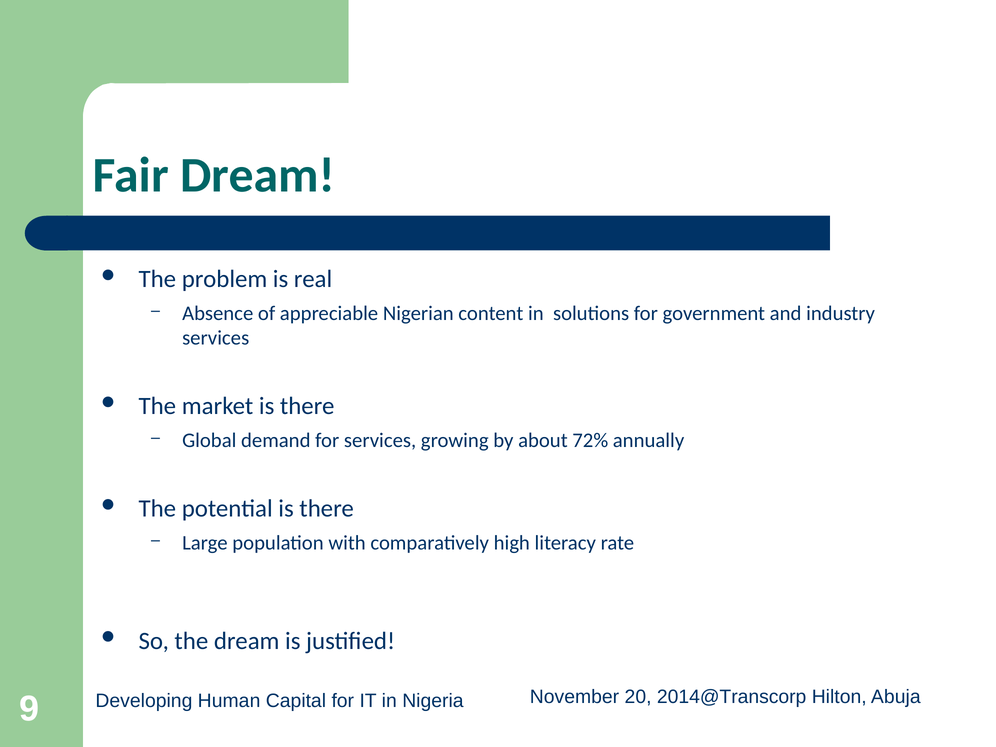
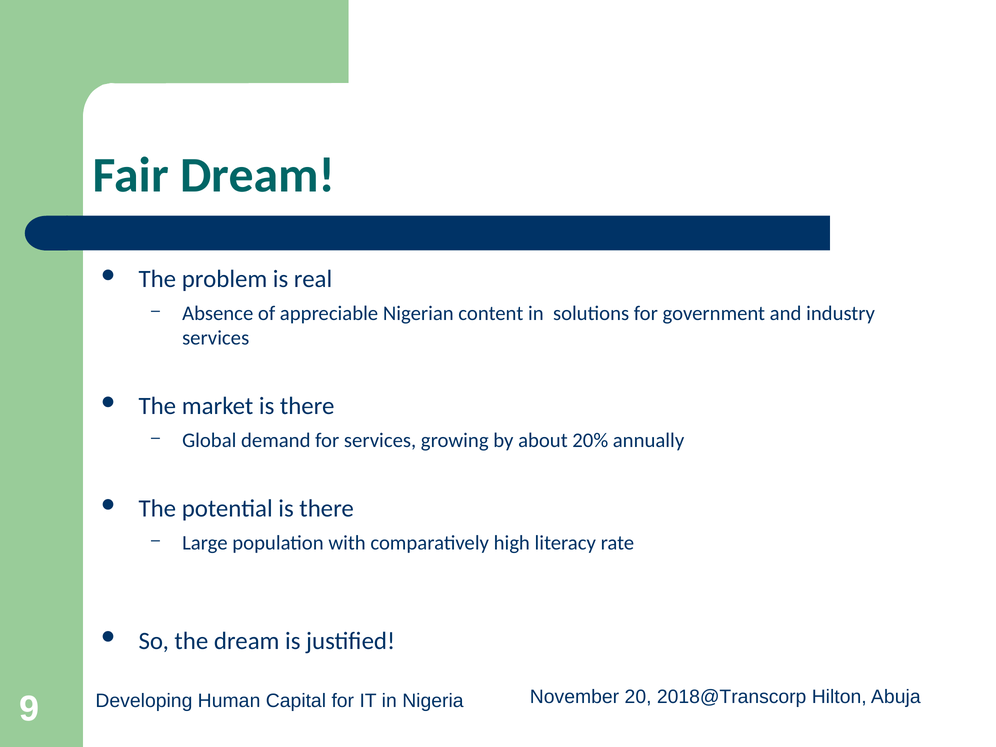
72%: 72% -> 20% (590, 440)
2014@Transcorp: 2014@Transcorp -> 2018@Transcorp (732, 697)
